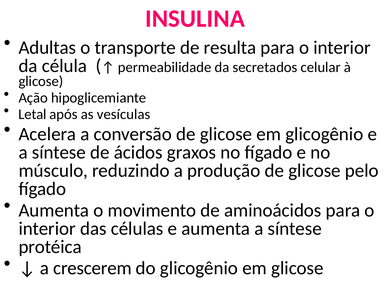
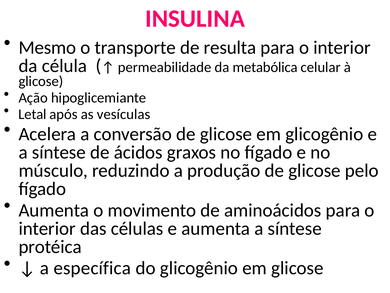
Adultas: Adultas -> Mesmo (47, 47)
secretados: secretados -> metabólica (265, 67)
crescerem: crescerem -> específica (92, 268)
